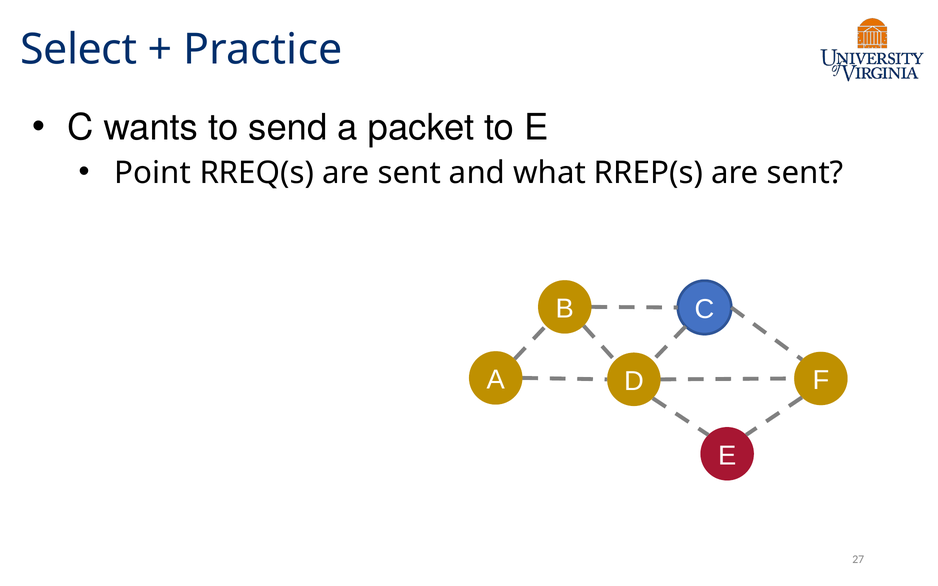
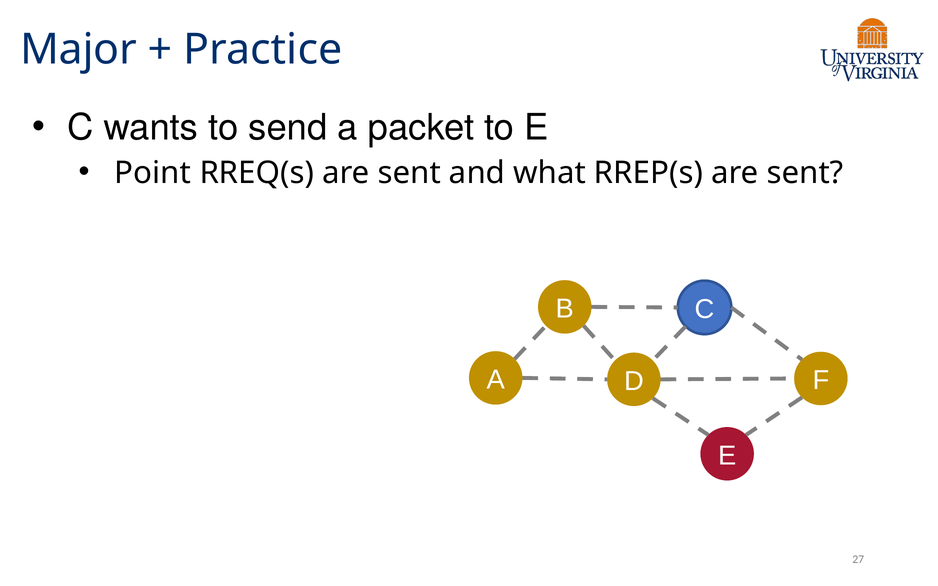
Select: Select -> Major (79, 49)
